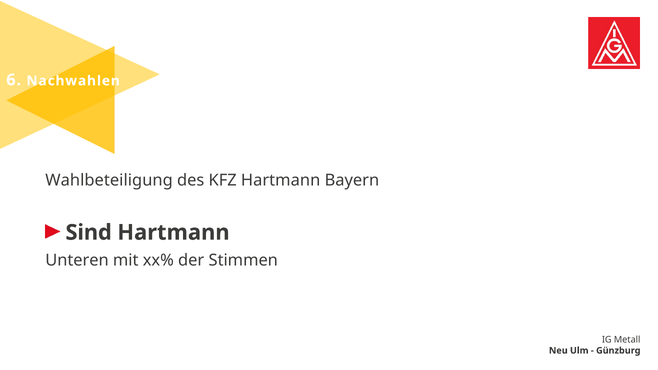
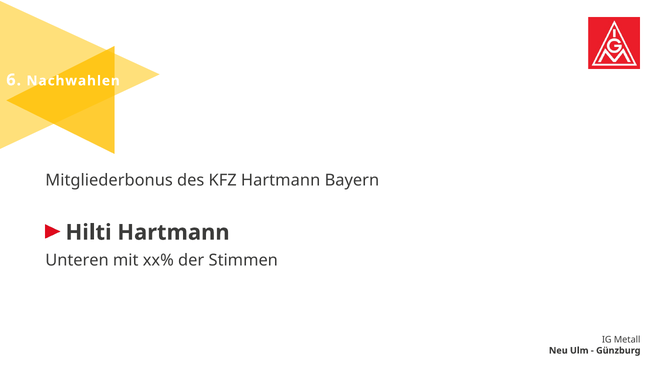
Wahlbeteiligung: Wahlbeteiligung -> Mitgliederbonus (109, 180)
Sind: Sind -> Hilti (89, 233)
